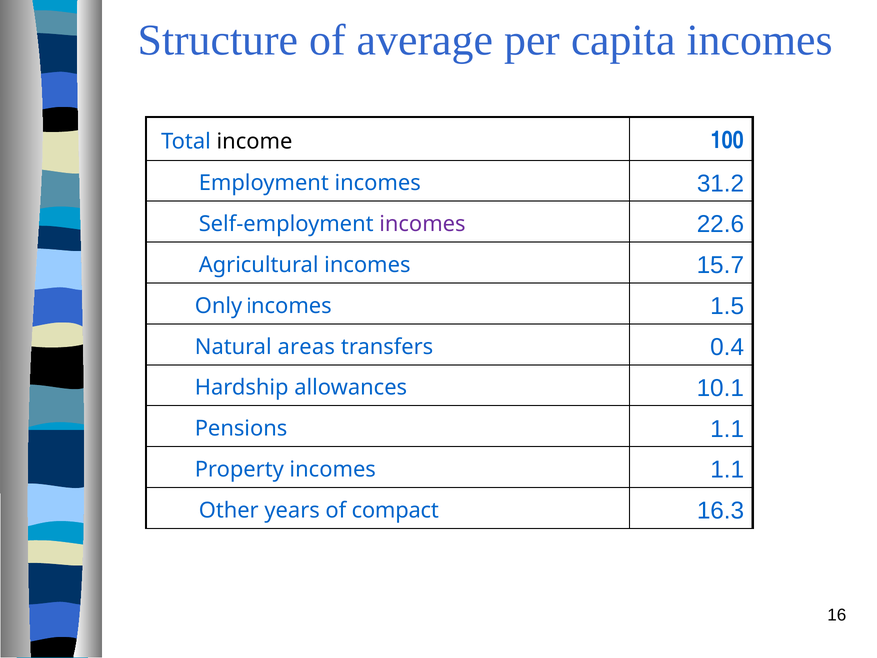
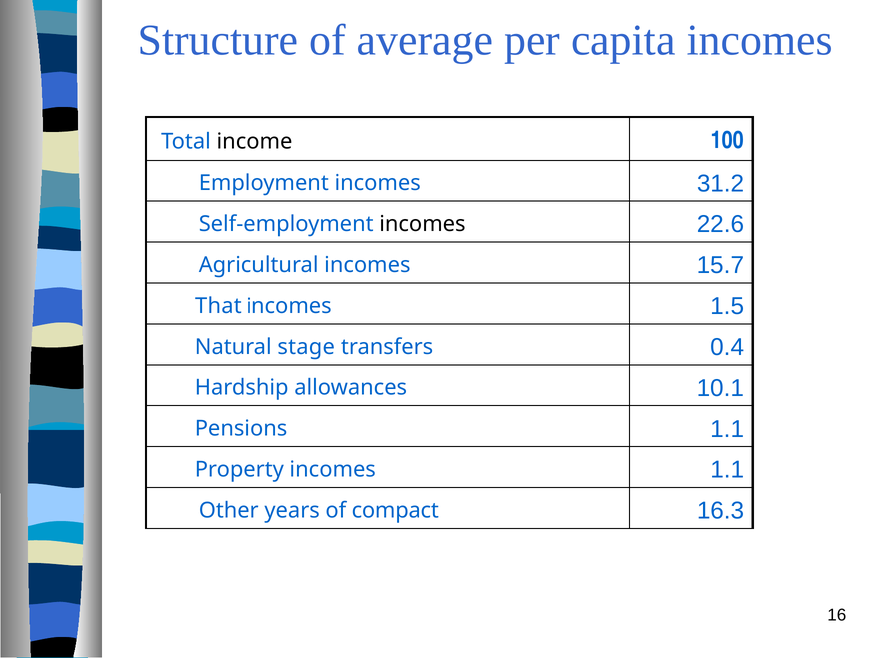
incomes colour: purple -> black (422, 224)
Only: Only -> That (218, 306)
areas: areas -> stage (306, 347)
